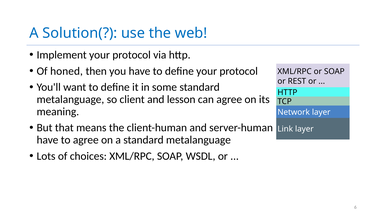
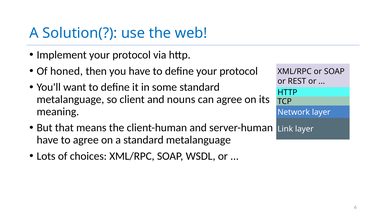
lesson: lesson -> nouns (181, 99)
